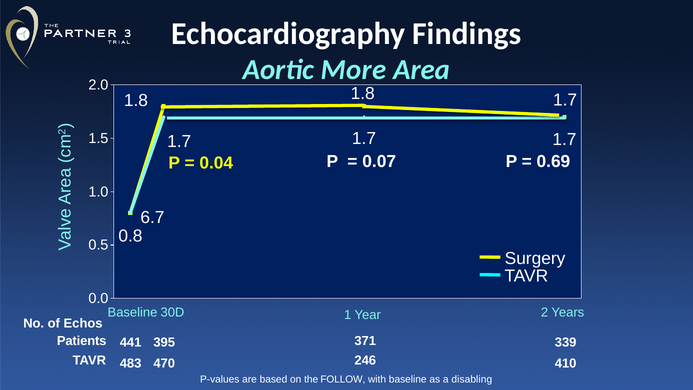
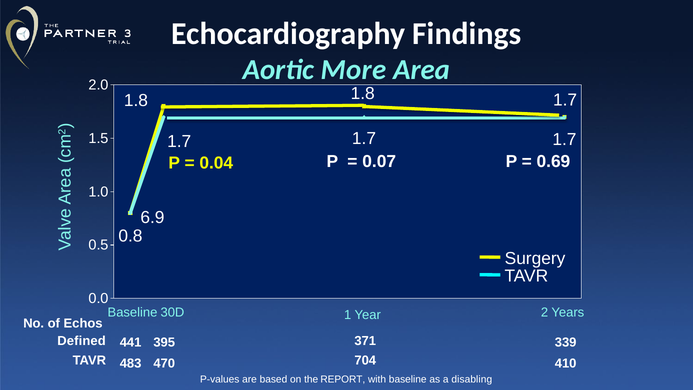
6.7: 6.7 -> 6.9 (152, 217)
Patients: Patients -> Defined (82, 341)
246: 246 -> 704 (365, 361)
FOLLOW: FOLLOW -> REPORT (343, 379)
